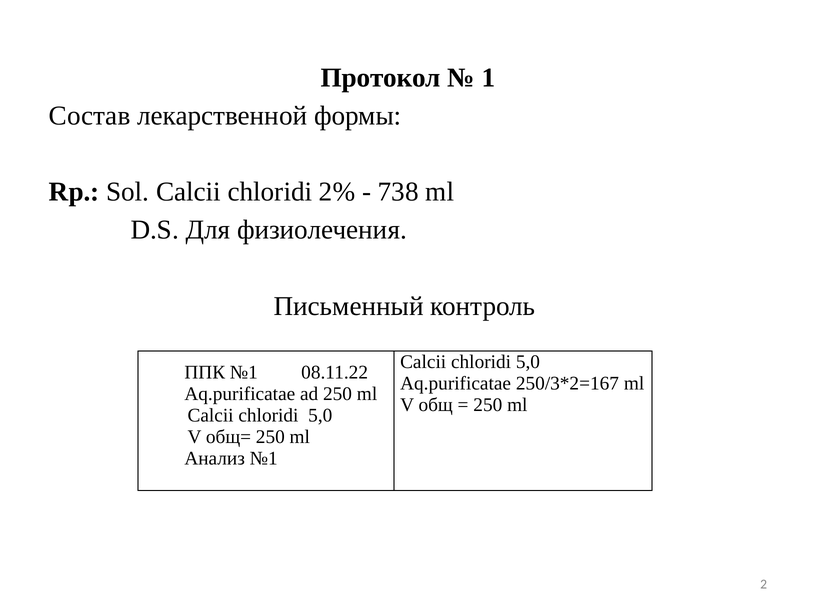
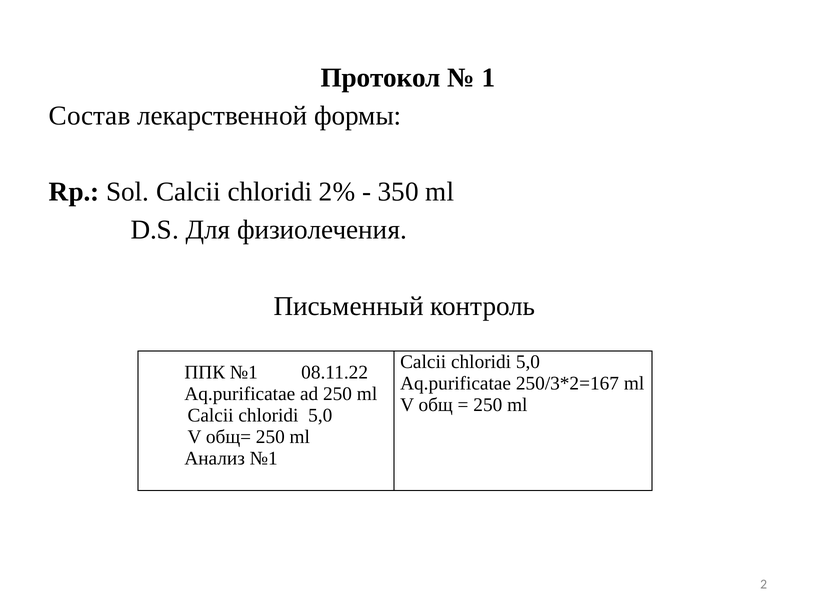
738: 738 -> 350 (398, 192)
